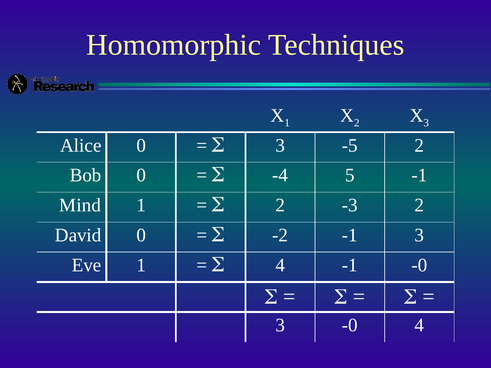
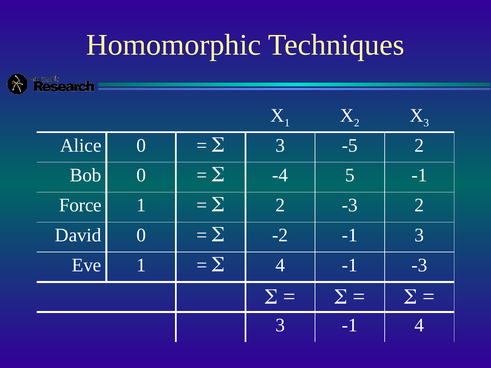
Mind: Mind -> Force (80, 205)
-1 -0: -0 -> -3 (419, 265)
3 -0: -0 -> -1 (350, 325)
